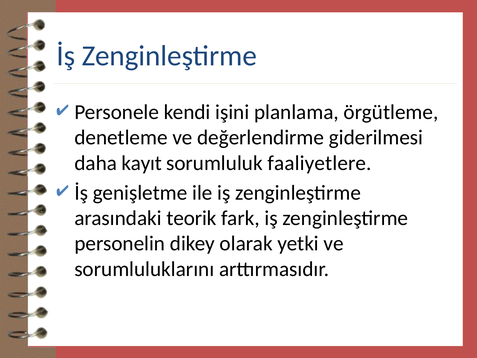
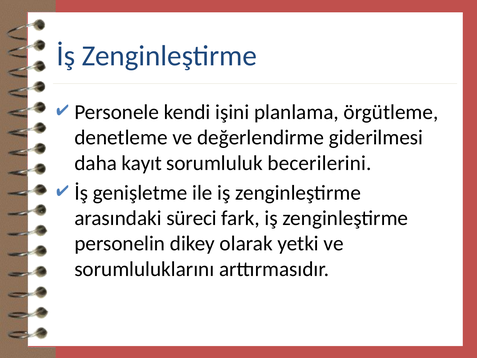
faaliyetlere: faaliyetlere -> becerilerini (320, 163)
teorik: teorik -> süreci (192, 218)
